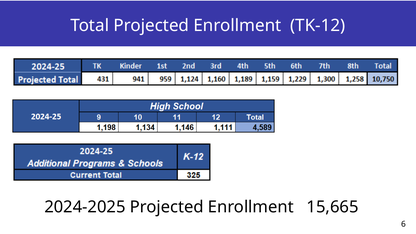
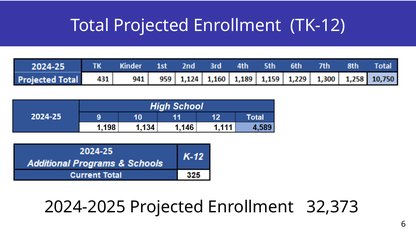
15,665: 15,665 -> 32,373 (333, 207)
